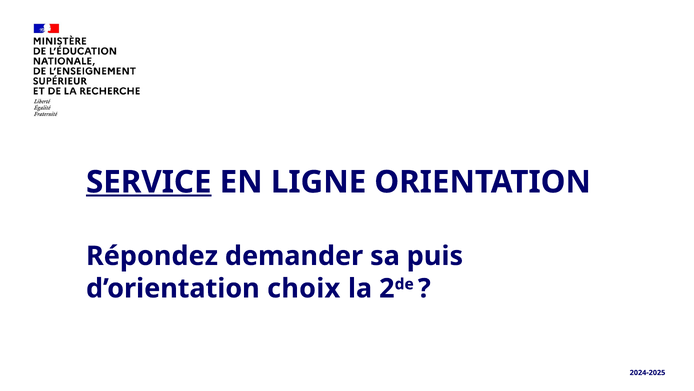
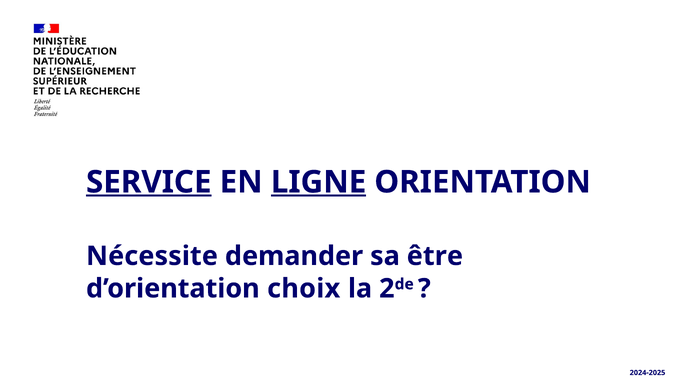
LIGNE underline: none -> present (319, 182)
Répondez: Répondez -> Nécessite (152, 256)
puis: puis -> être (435, 256)
